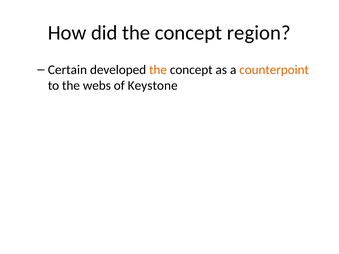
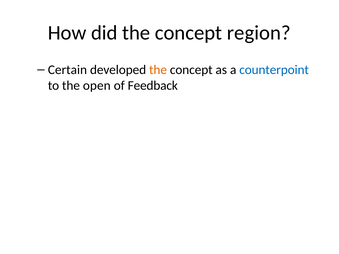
counterpoint colour: orange -> blue (274, 70)
webs: webs -> open (97, 86)
Keystone: Keystone -> Feedback (153, 86)
